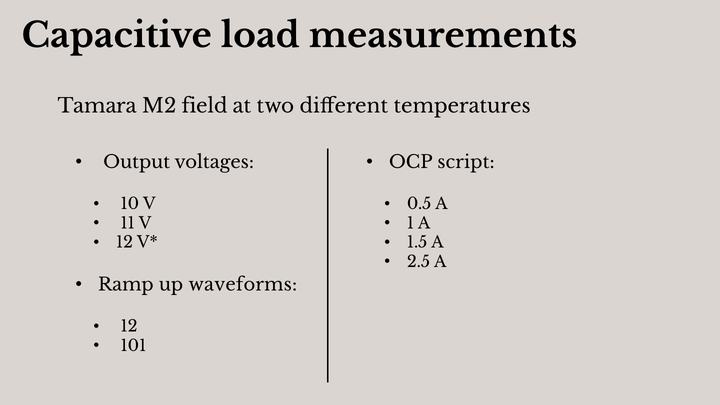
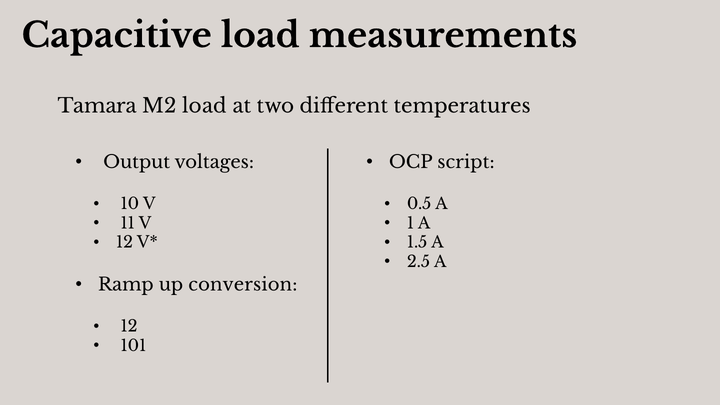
M2 field: field -> load (204, 106)
waveforms: waveforms -> conversion (243, 285)
